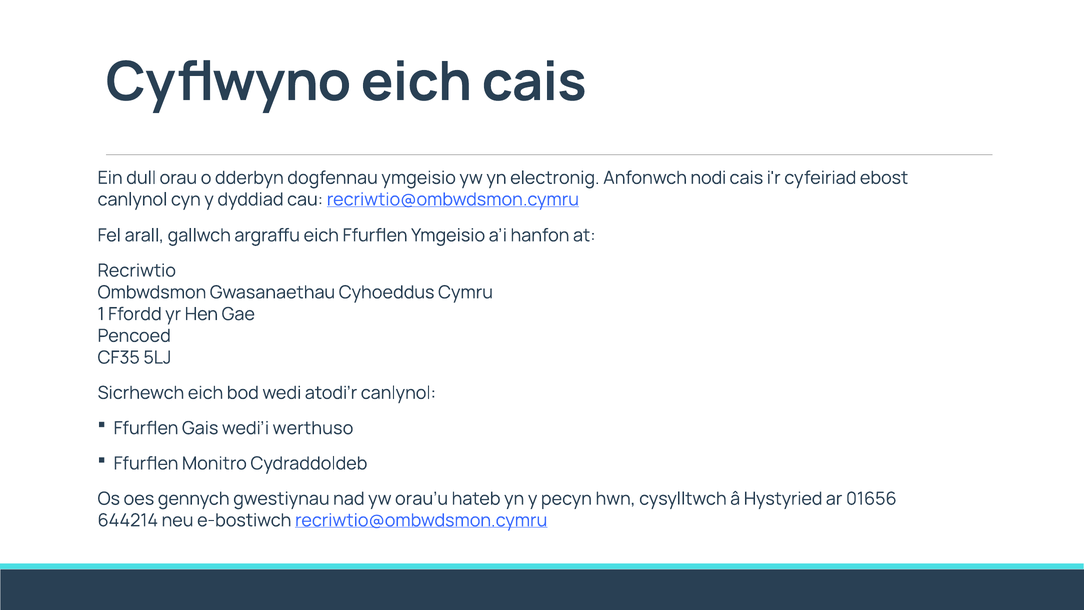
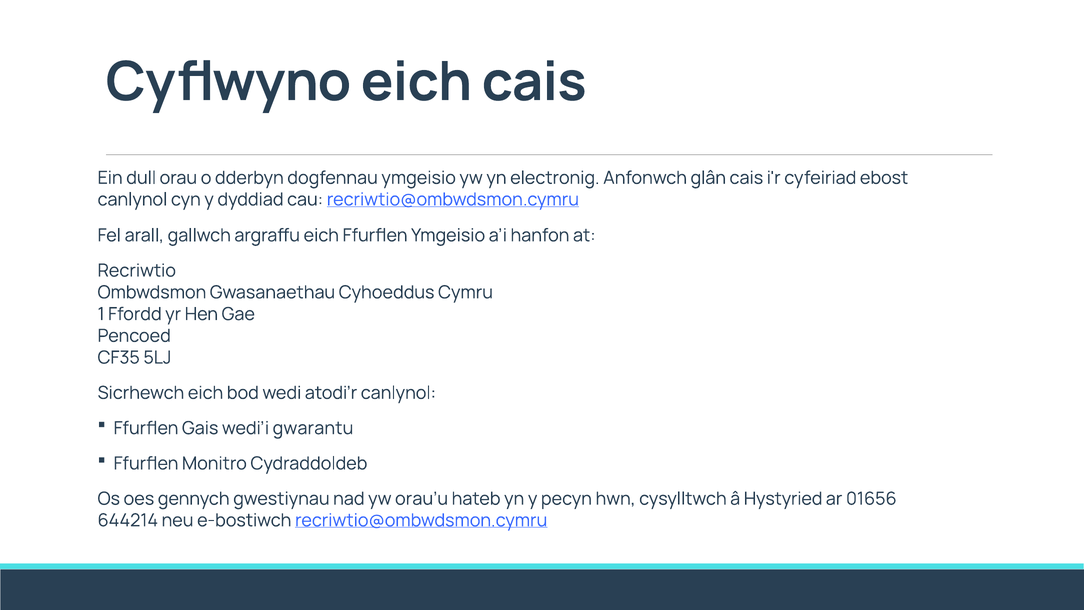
nodi: nodi -> glân (708, 178)
werthuso: werthuso -> gwarantu (313, 428)
